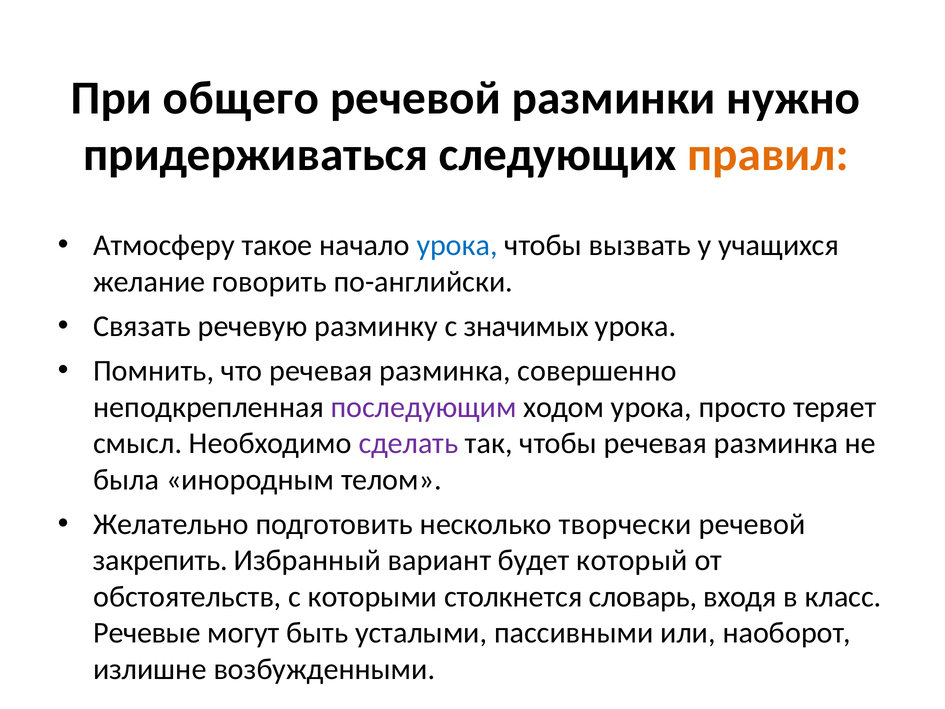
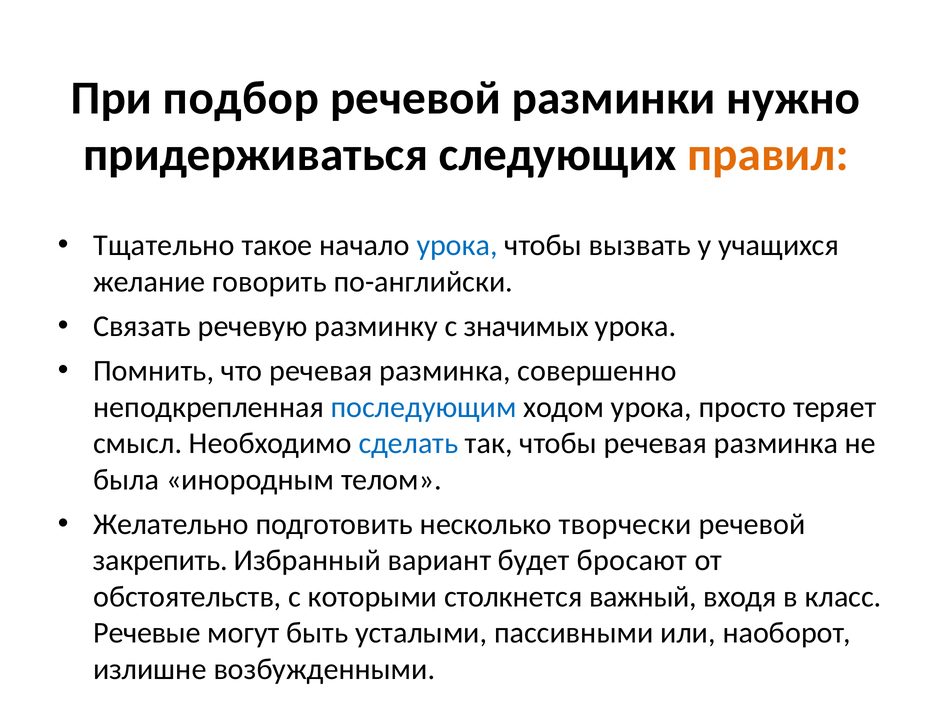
общего: общего -> подбор (241, 98)
Атмосферу: Атмосферу -> Тщательно (164, 245)
последующим colour: purple -> blue (424, 407)
сделать colour: purple -> blue (408, 443)
который: который -> бросают (632, 560)
словарь: словарь -> важный (643, 596)
